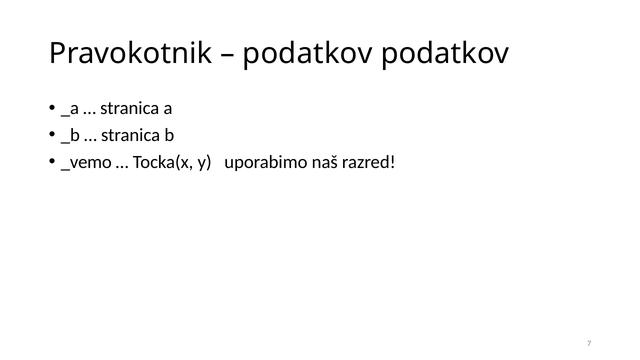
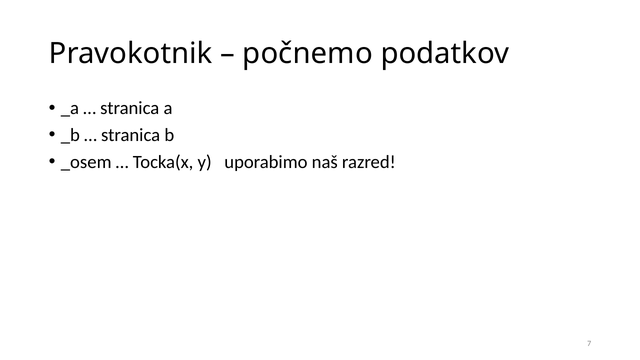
podatkov: podatkov -> počnemo (308, 54)
_vemo: _vemo -> _osem (86, 162)
